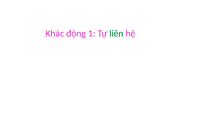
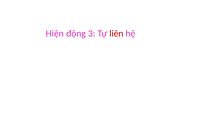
Khác: Khác -> Hiện (55, 34)
1: 1 -> 3 (92, 34)
liên colour: green -> red (116, 34)
